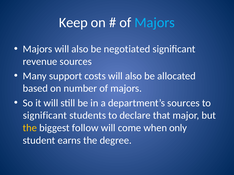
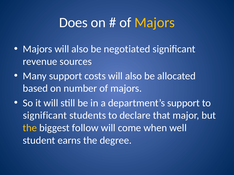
Keep: Keep -> Does (73, 23)
Majors colour: light blue -> yellow (155, 23)
department’s sources: sources -> support (184, 103)
only: only -> well (178, 128)
